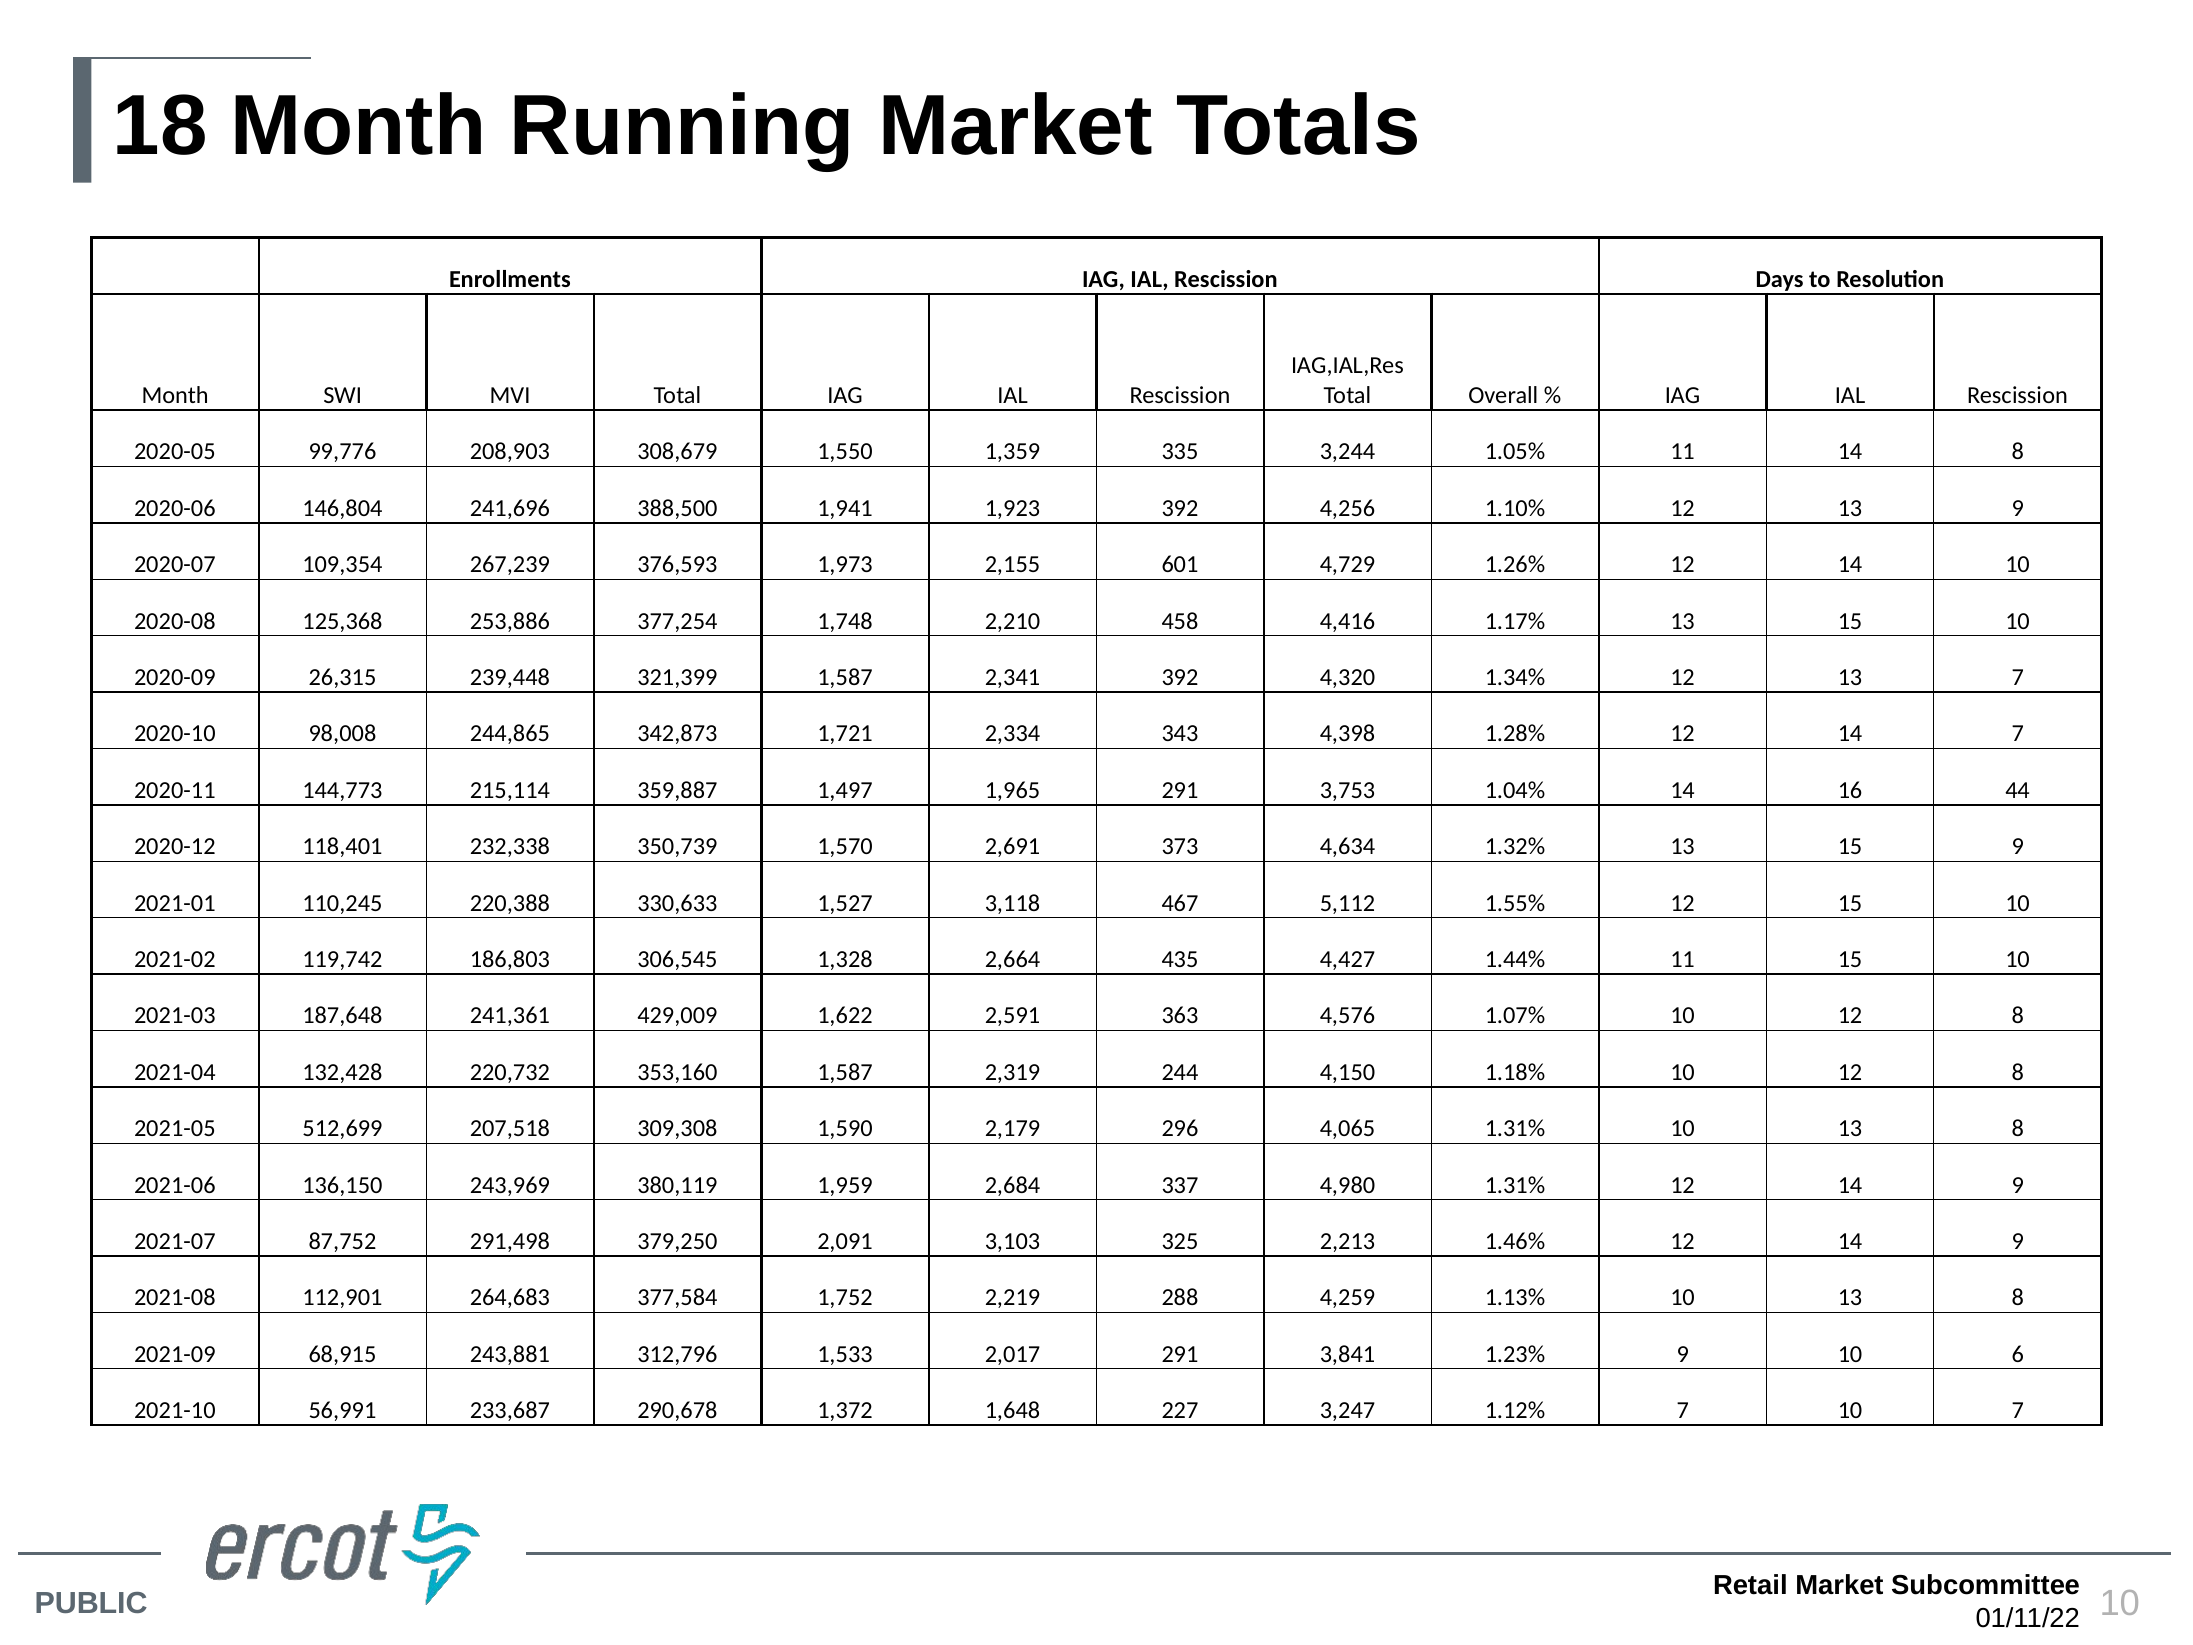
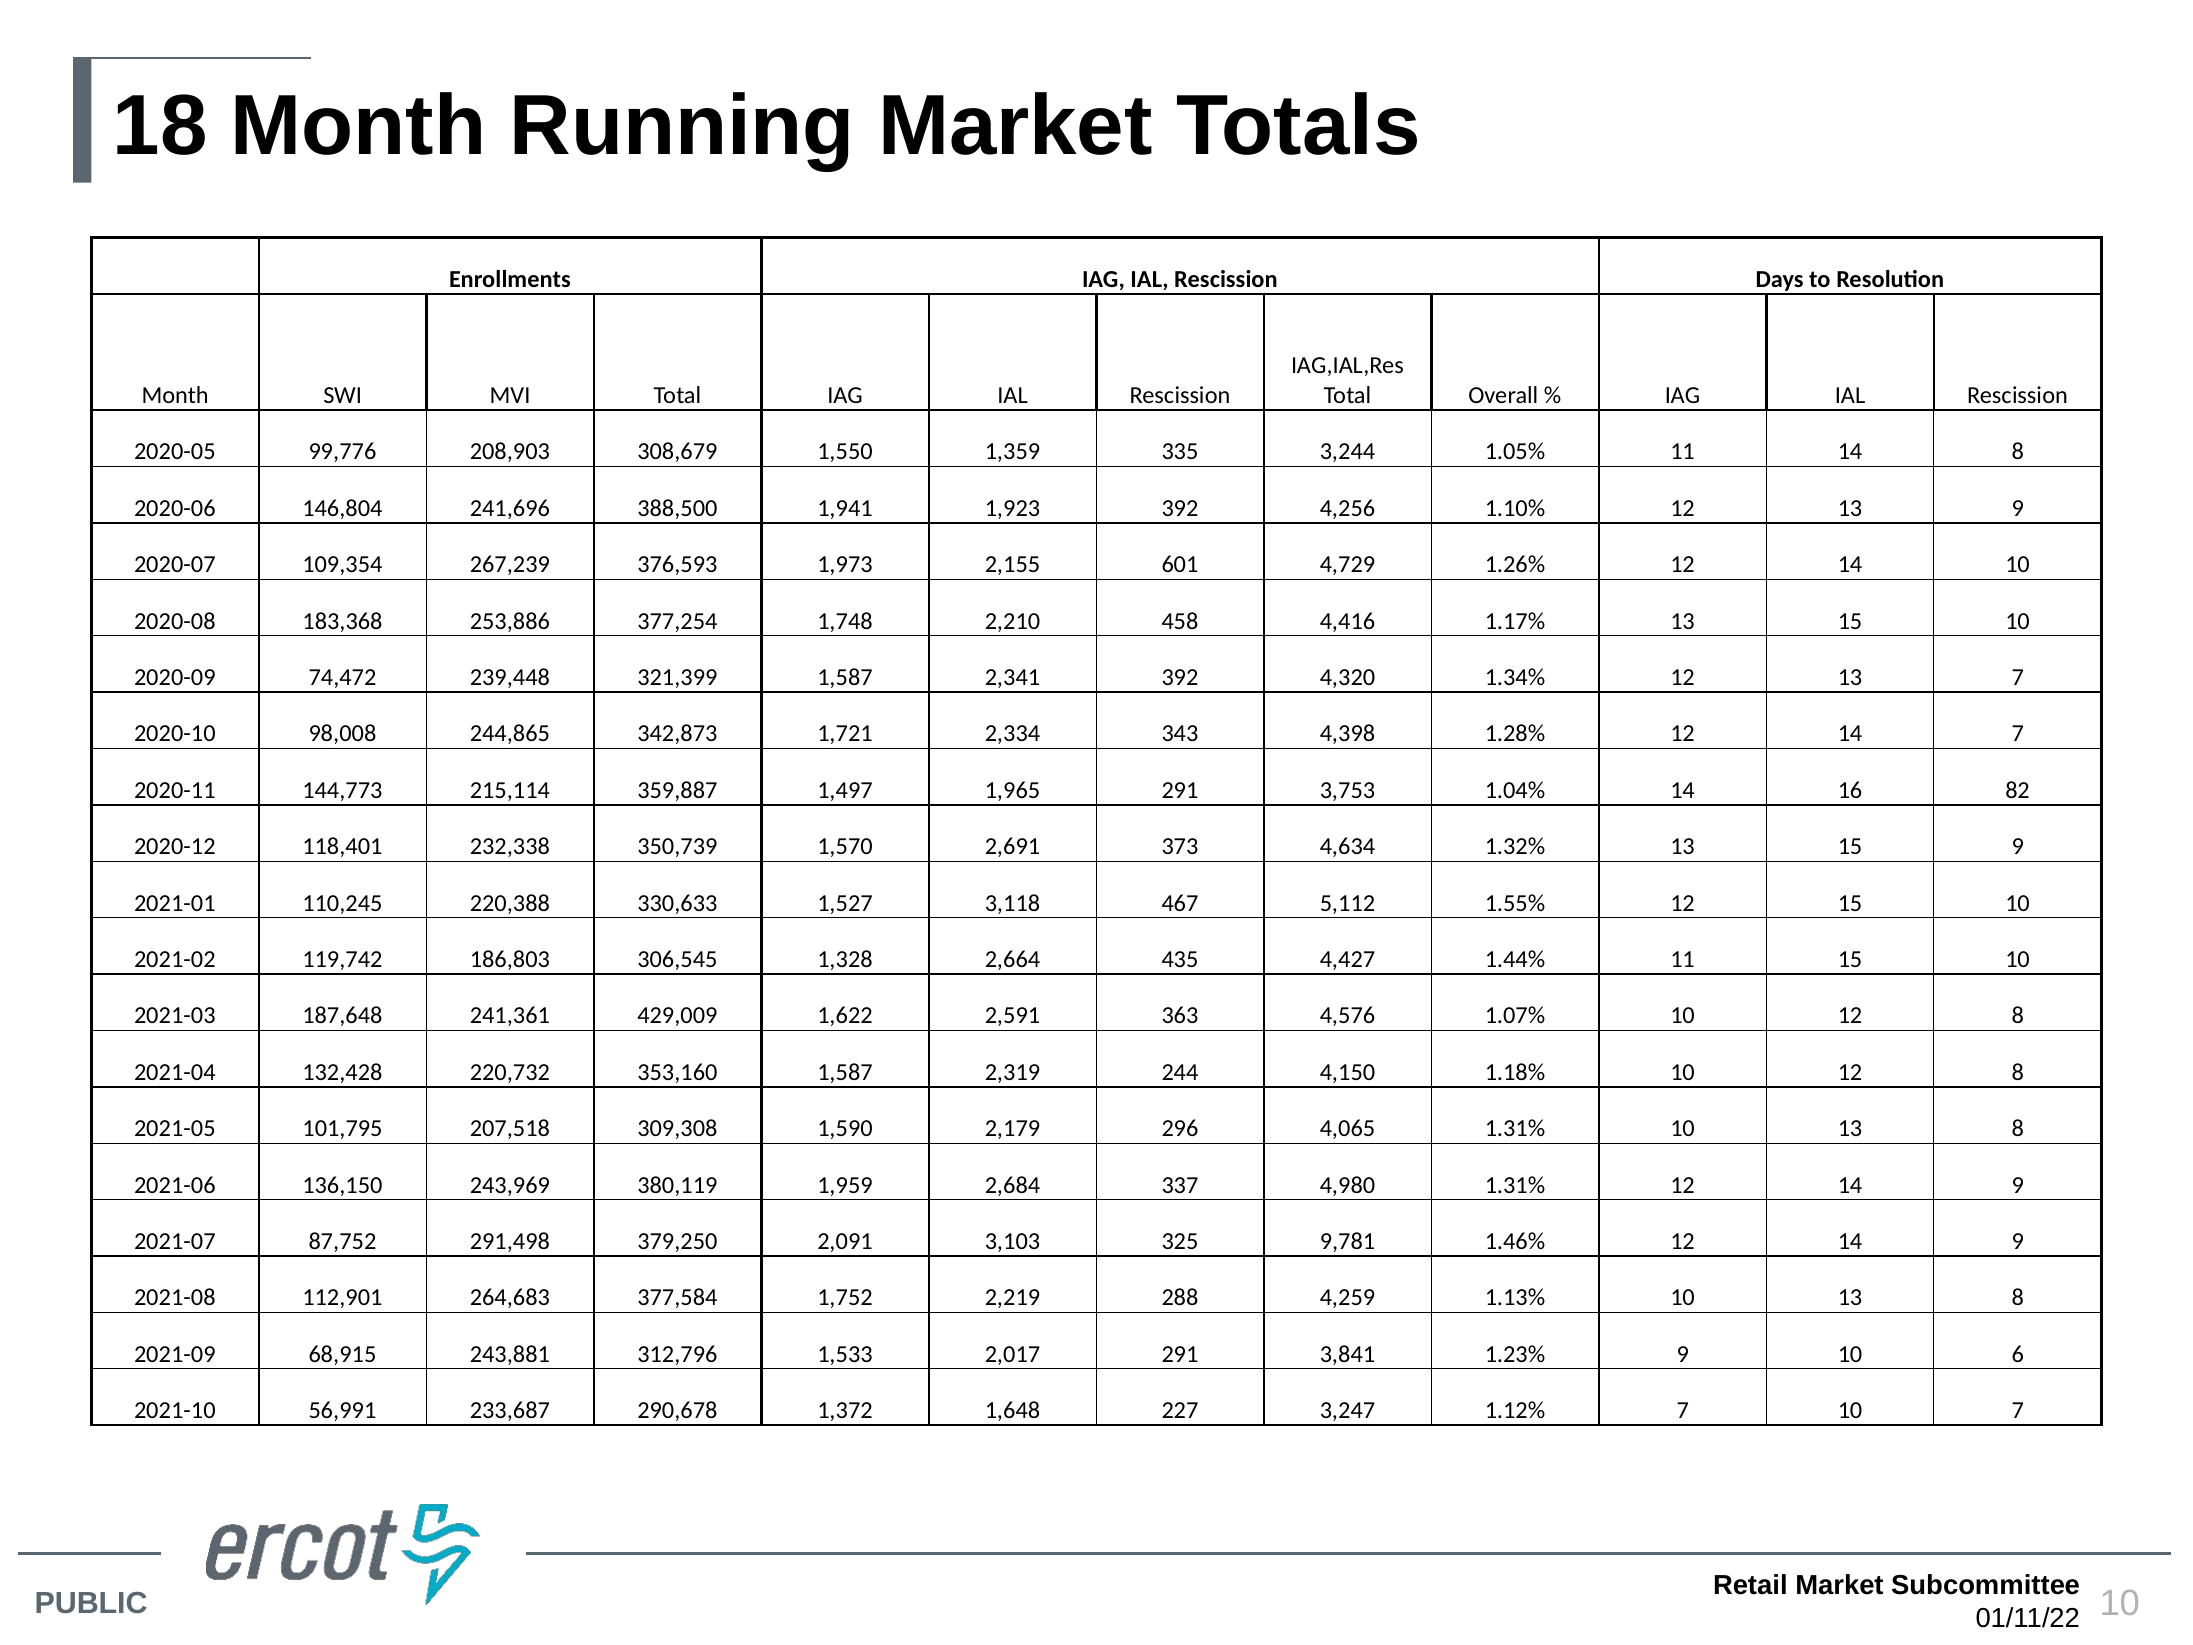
125,368: 125,368 -> 183,368 (342, 621)
26,315: 26,315 -> 74,472 (343, 677)
44: 44 -> 82 (2018, 790)
512,699: 512,699 -> 101,795 (342, 1128)
2,213: 2,213 -> 9,781 (1348, 1241)
